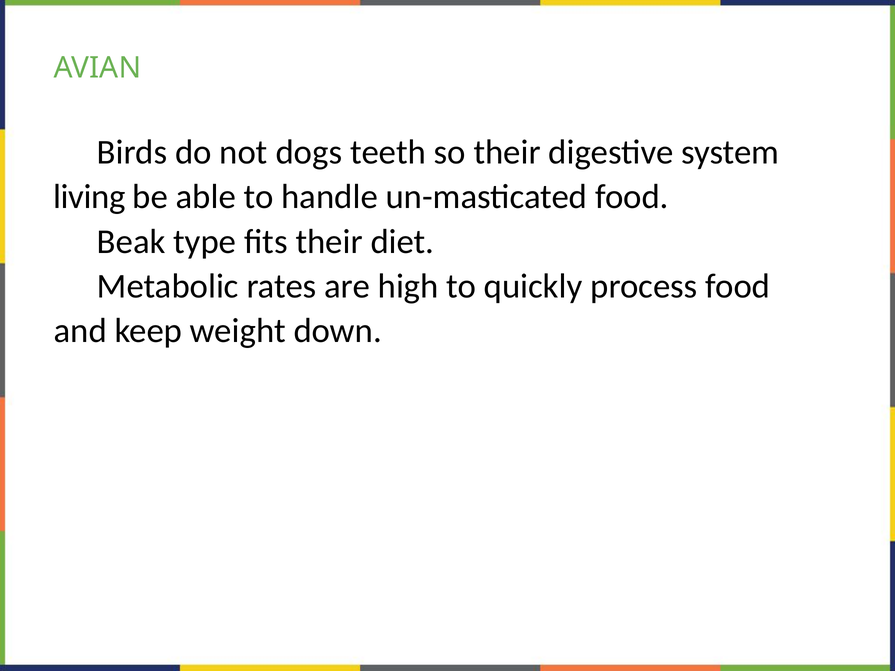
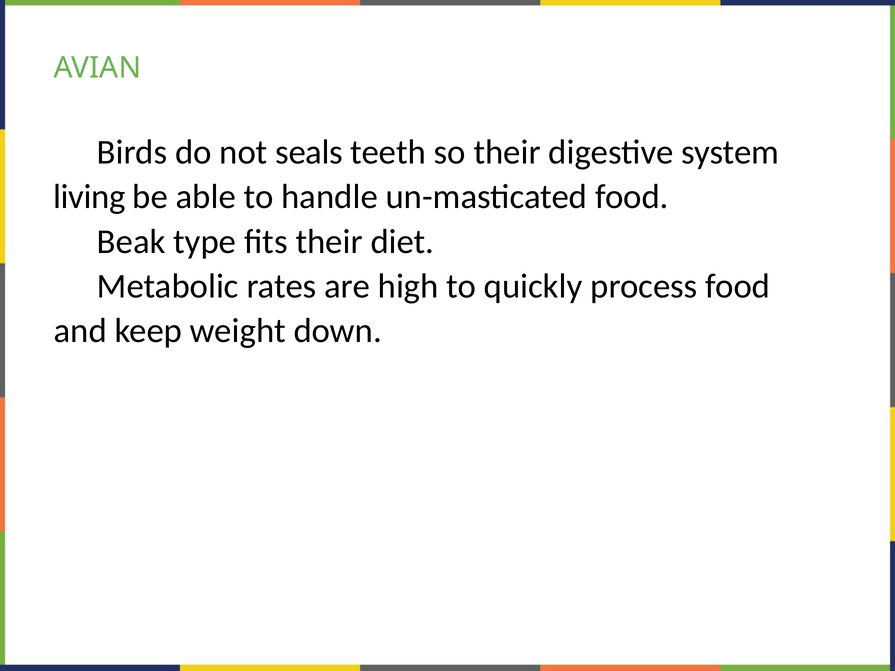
dogs: dogs -> seals (309, 152)
